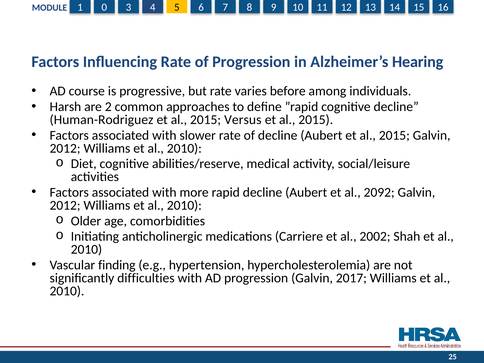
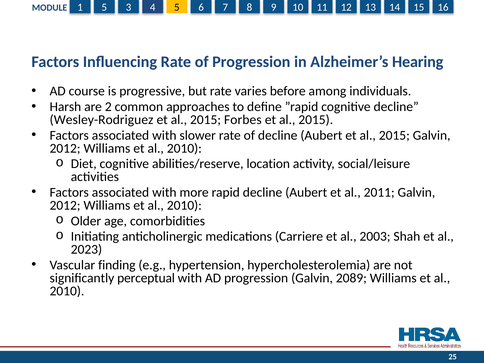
0: 0 -> 5 (104, 7)
Human-Rodriguez: Human-Rodriguez -> Wesley-Rodriguez (102, 120)
Versus: Versus -> Forbes (243, 120)
medical: medical -> location (268, 164)
2092: 2092 -> 2011 (379, 192)
2002: 2002 -> 2003 (375, 237)
2010: 2010 -> 2023 (86, 249)
difficulties: difficulties -> perceptual (146, 278)
2017: 2017 -> 2089 (351, 278)
